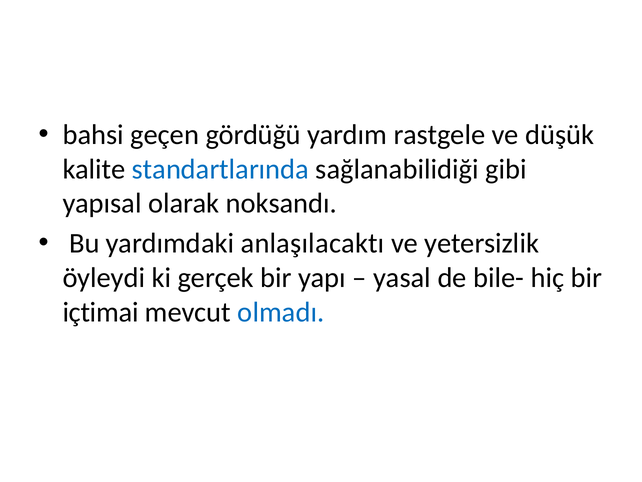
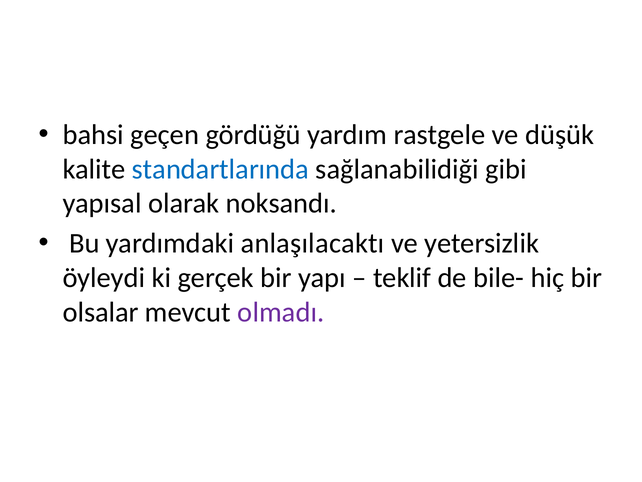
yasal: yasal -> teklif (402, 278)
içtimai: içtimai -> olsalar (101, 312)
olmadı colour: blue -> purple (281, 312)
